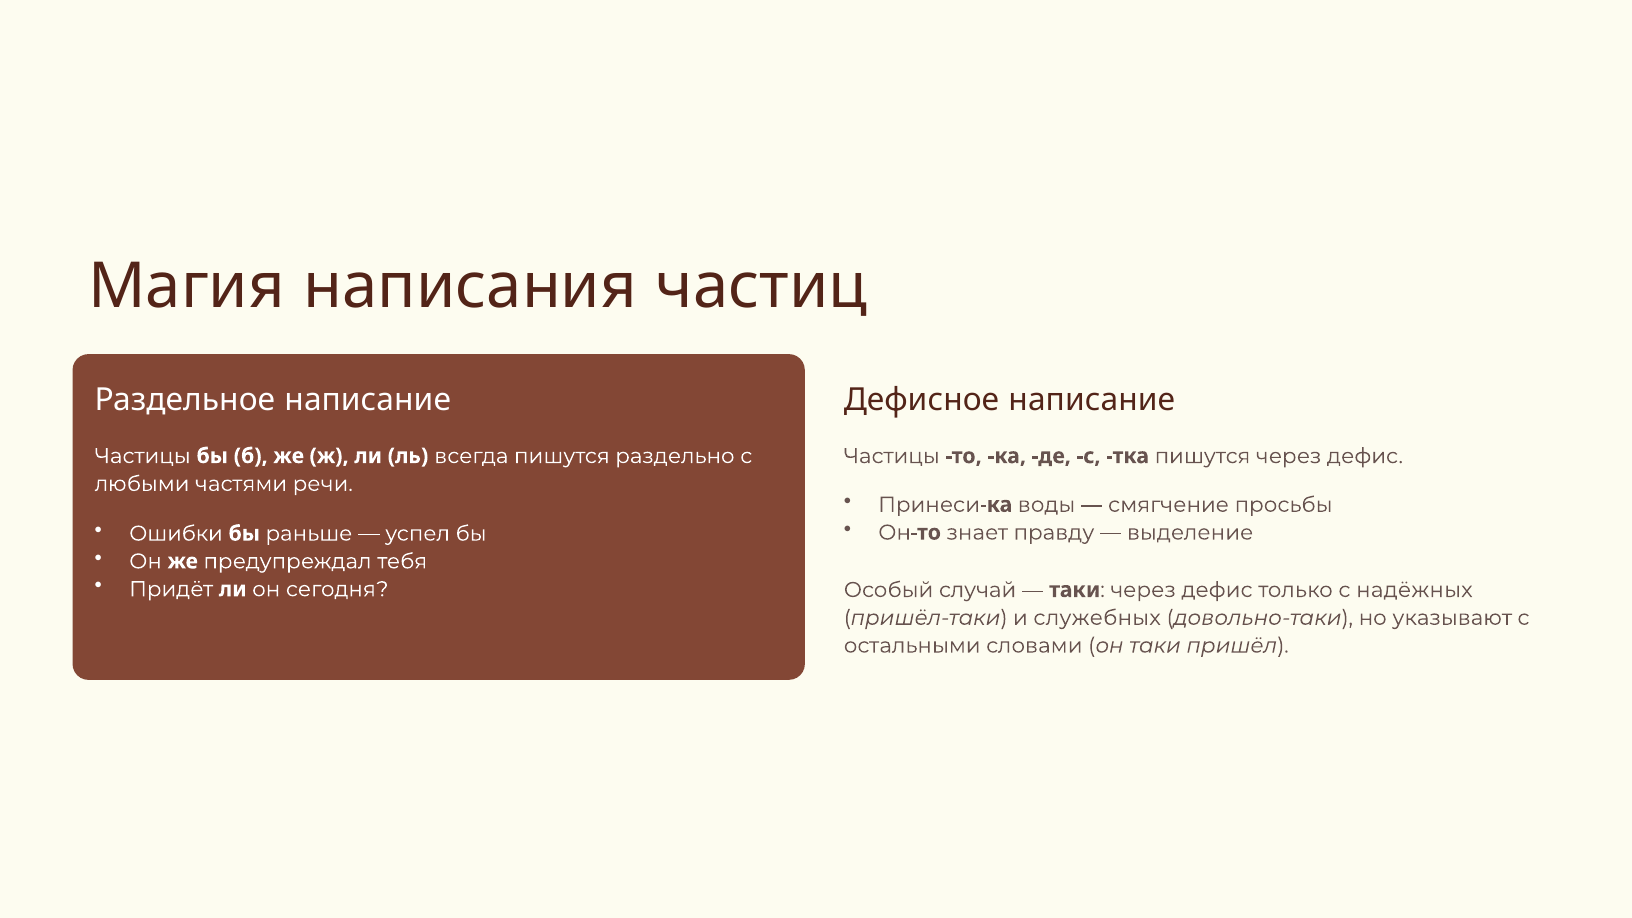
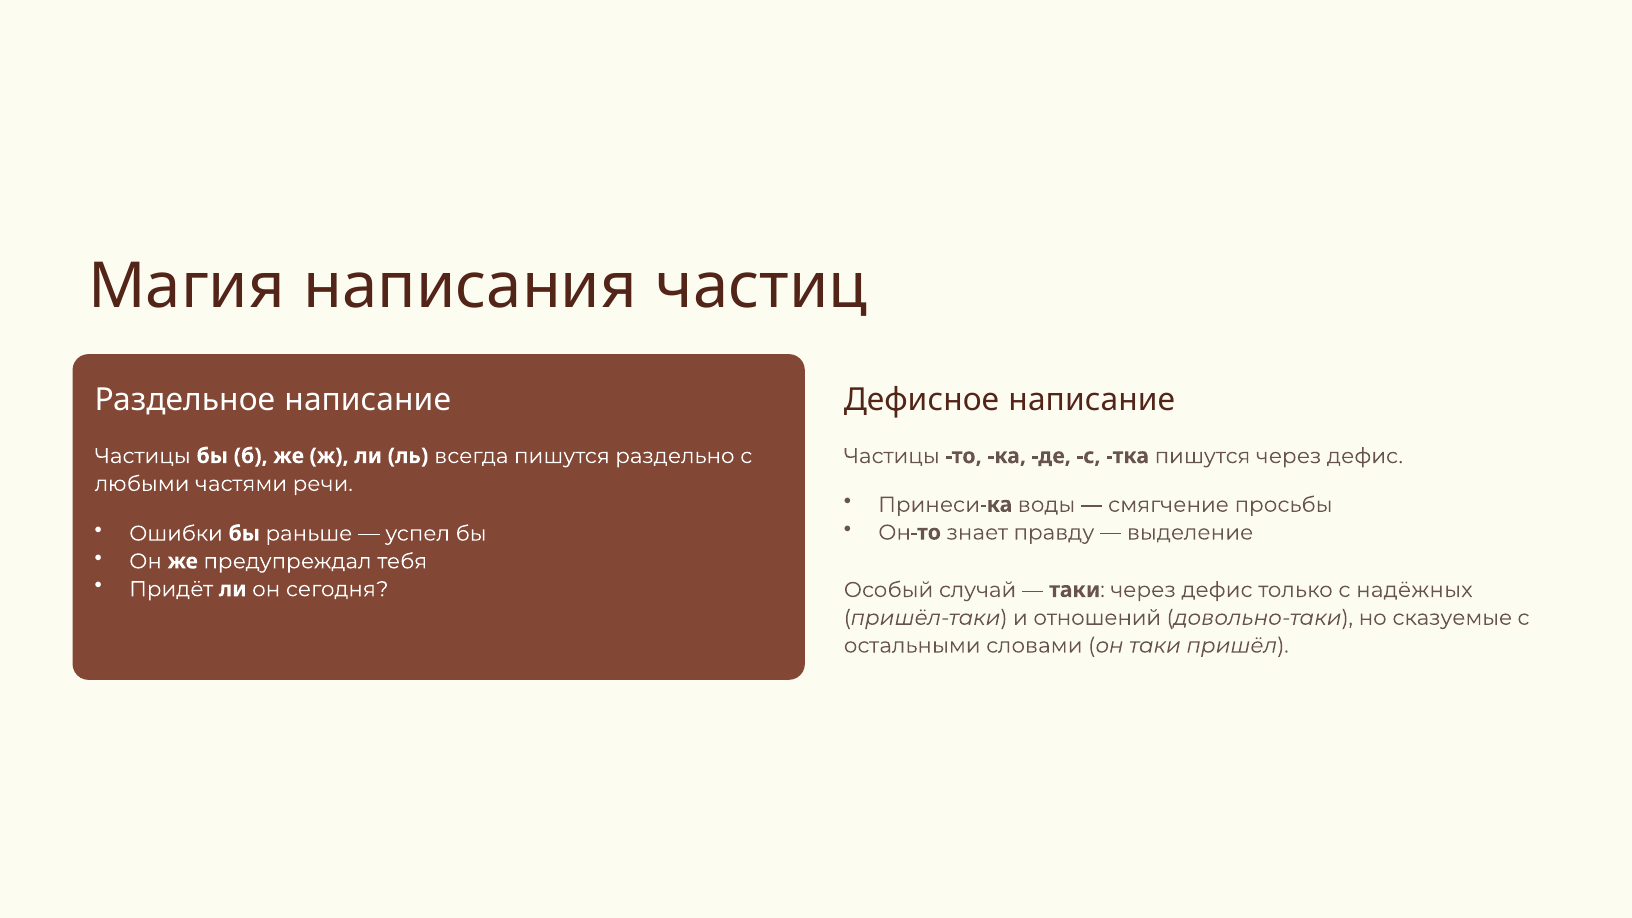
служебных: служебных -> отношений (1097, 618)
указывают: указывают -> сказуемые (1452, 618)
